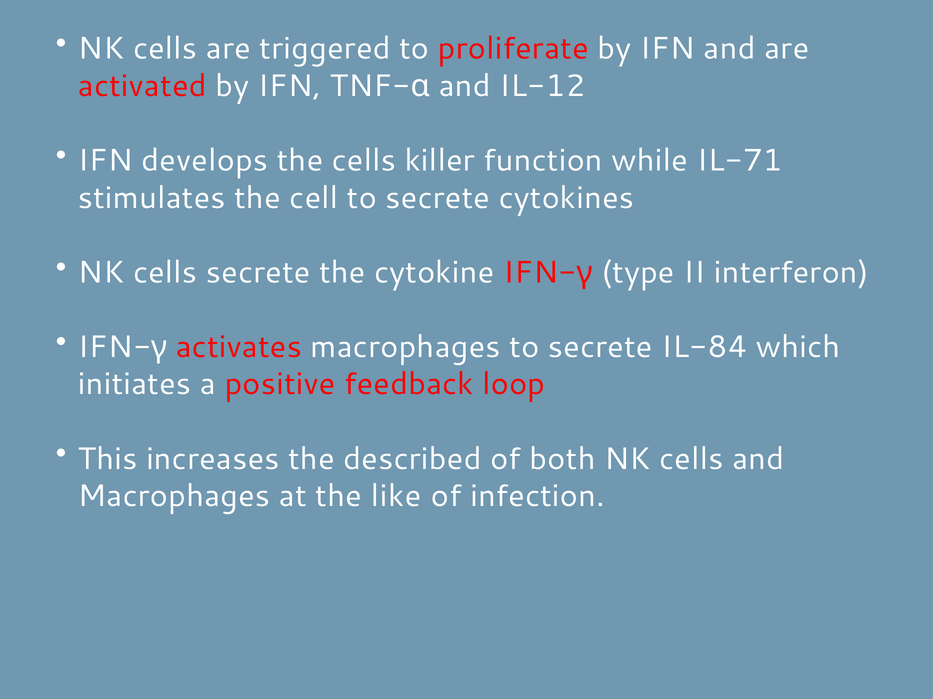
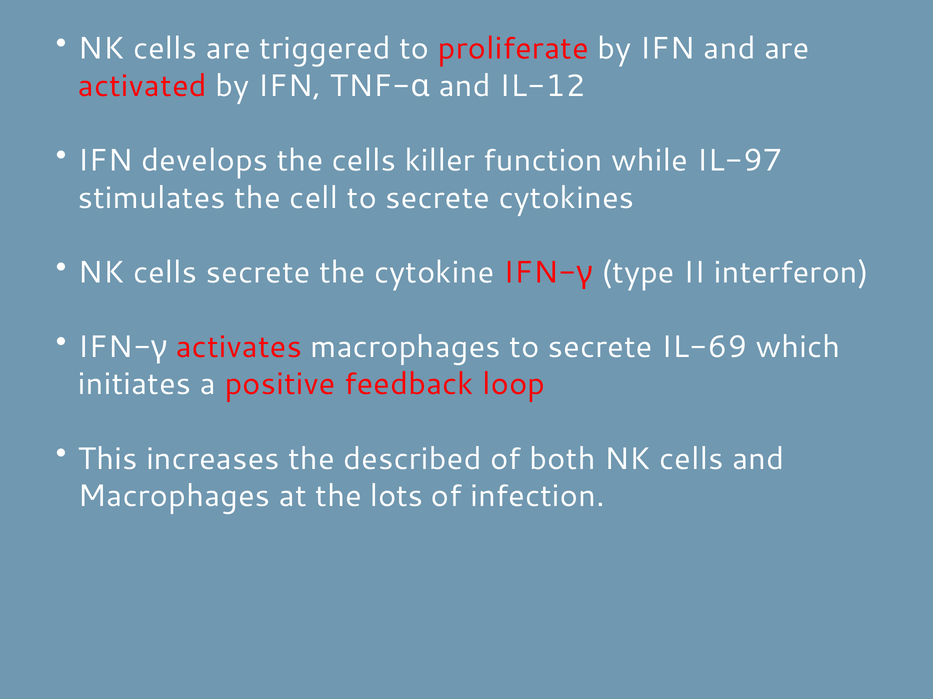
IL-71: IL-71 -> IL-97 (740, 161)
IL-84: IL-84 -> IL-69 (704, 347)
like: like -> lots (396, 497)
